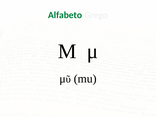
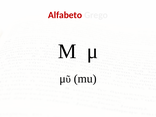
Alfabeto colour: green -> red (65, 15)
